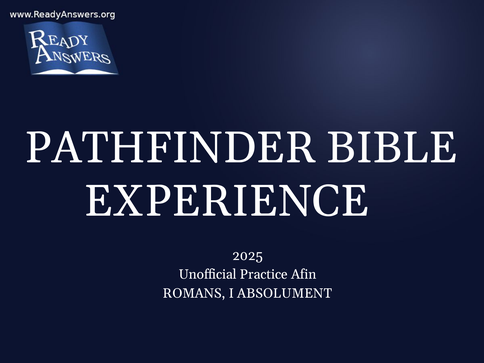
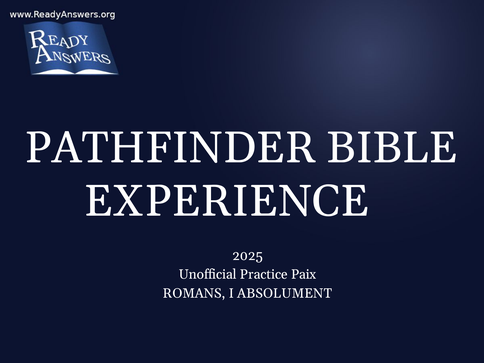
Afin: Afin -> Paix (304, 275)
